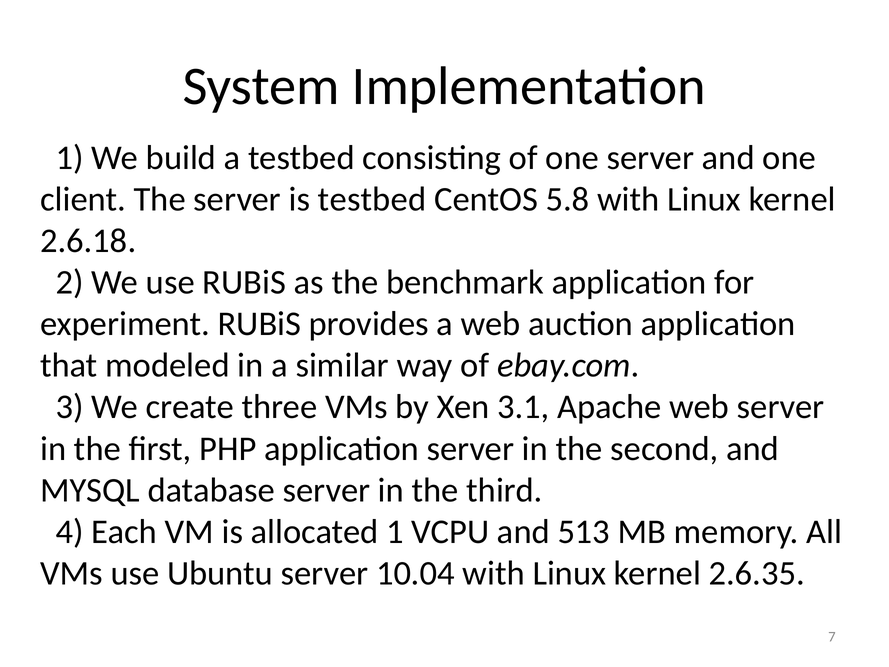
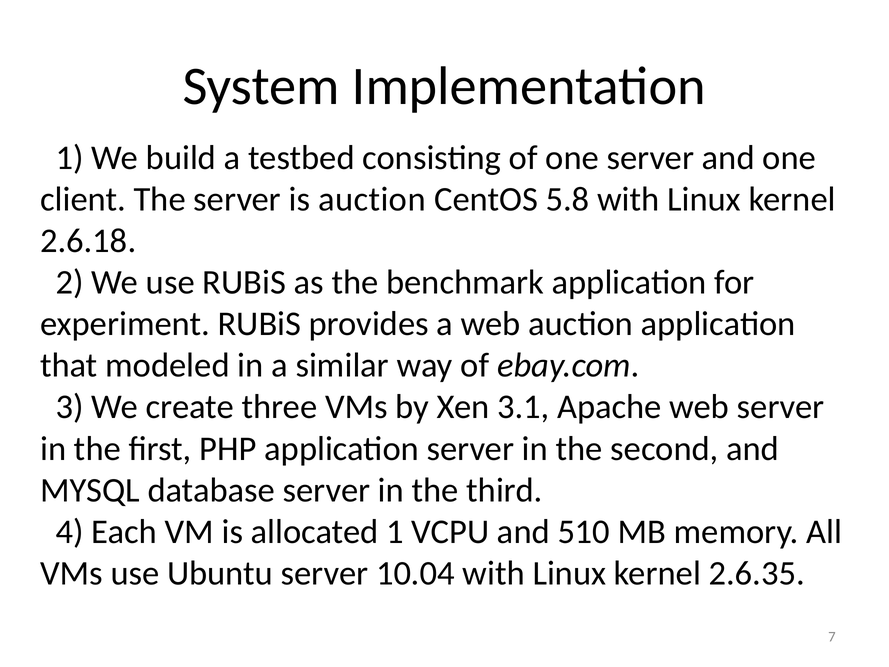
is testbed: testbed -> auction (372, 199)
513: 513 -> 510 (584, 531)
